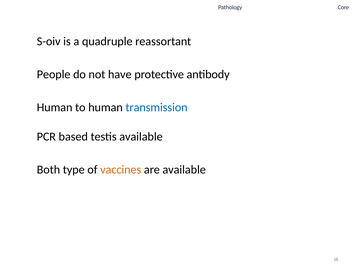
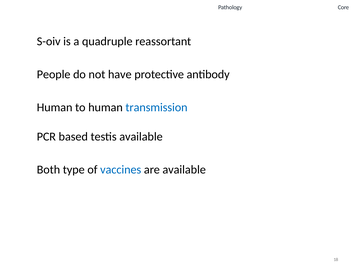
vaccines colour: orange -> blue (121, 170)
